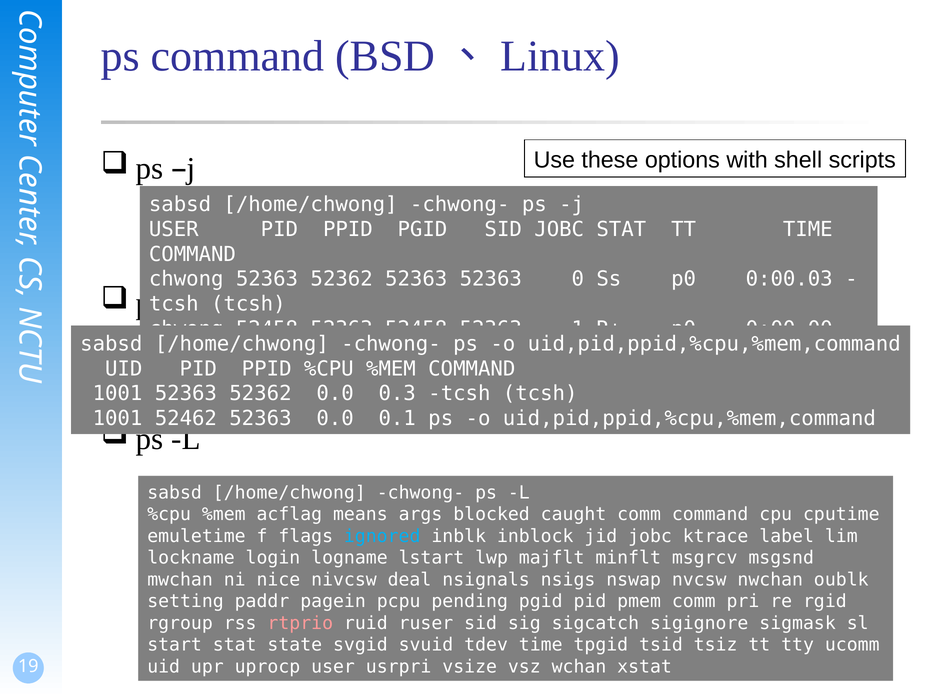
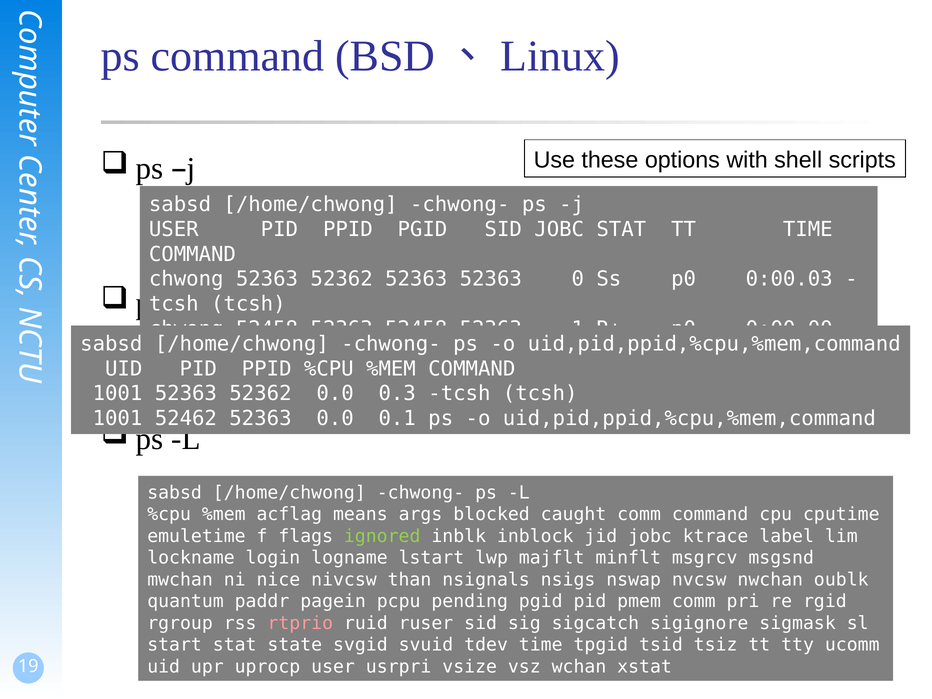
ignored colour: light blue -> light green (382, 536)
deal: deal -> than (409, 580)
setting: setting -> quantum (186, 601)
